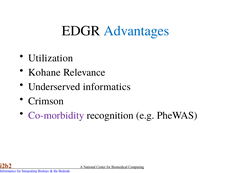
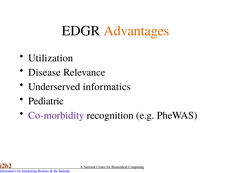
Advantages colour: blue -> orange (136, 31)
Kohane: Kohane -> Disease (45, 72)
Crimson: Crimson -> Pediatric (46, 101)
